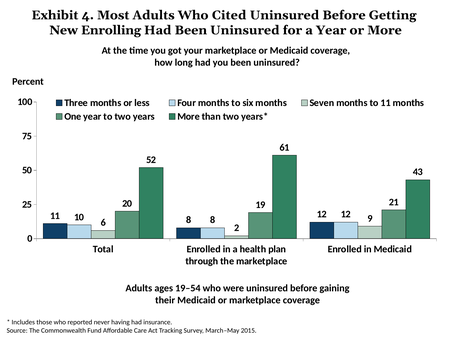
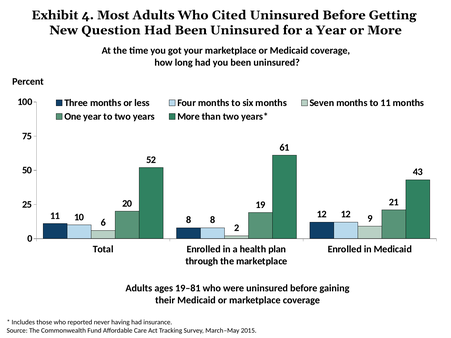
Enrolling: Enrolling -> Question (111, 30)
19–54: 19–54 -> 19–81 (188, 288)
